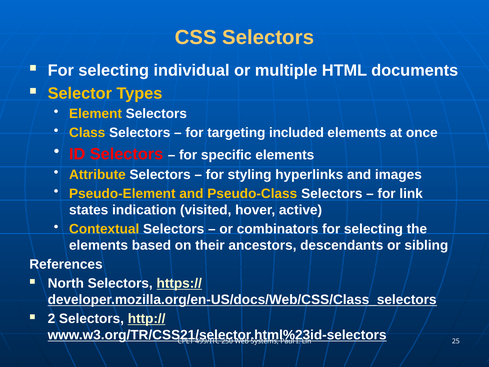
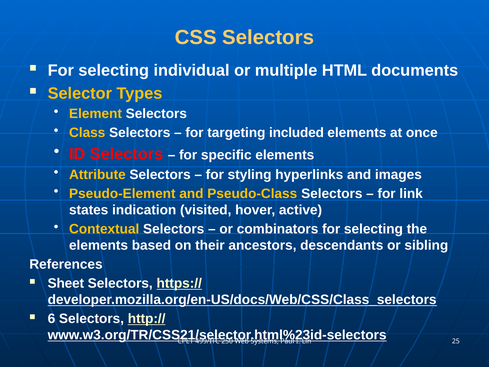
North: North -> Sheet (66, 283)
2: 2 -> 6 (51, 319)
